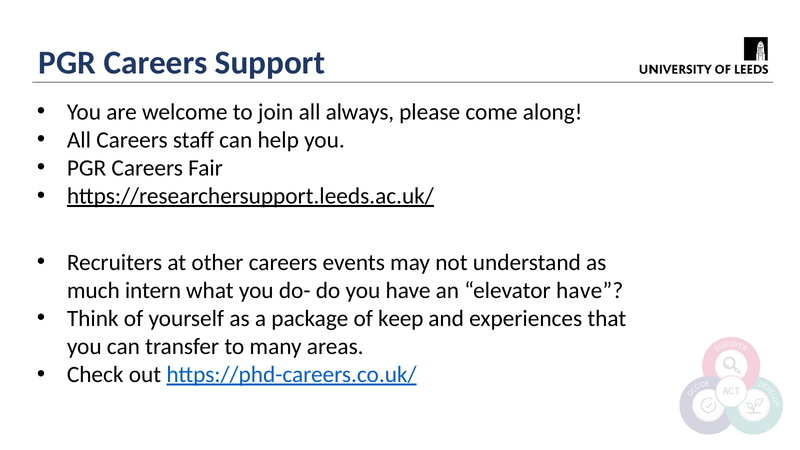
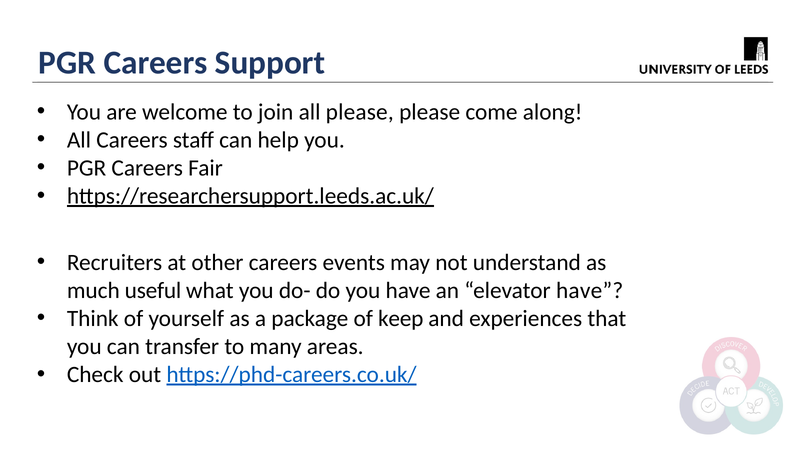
all always: always -> please (360, 112)
intern: intern -> useful (153, 291)
